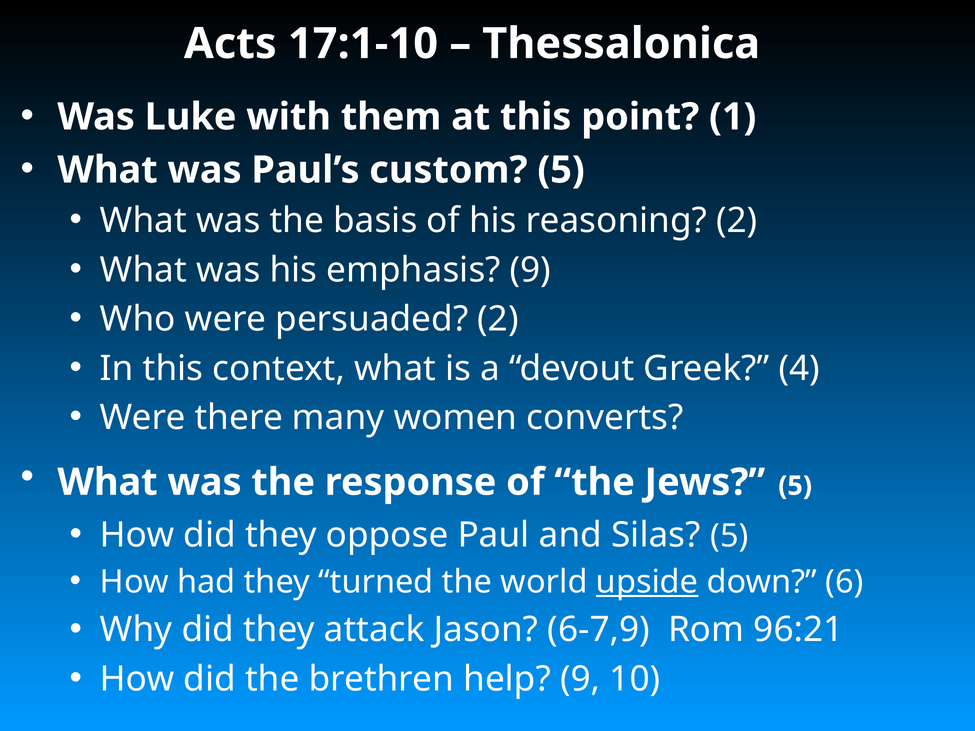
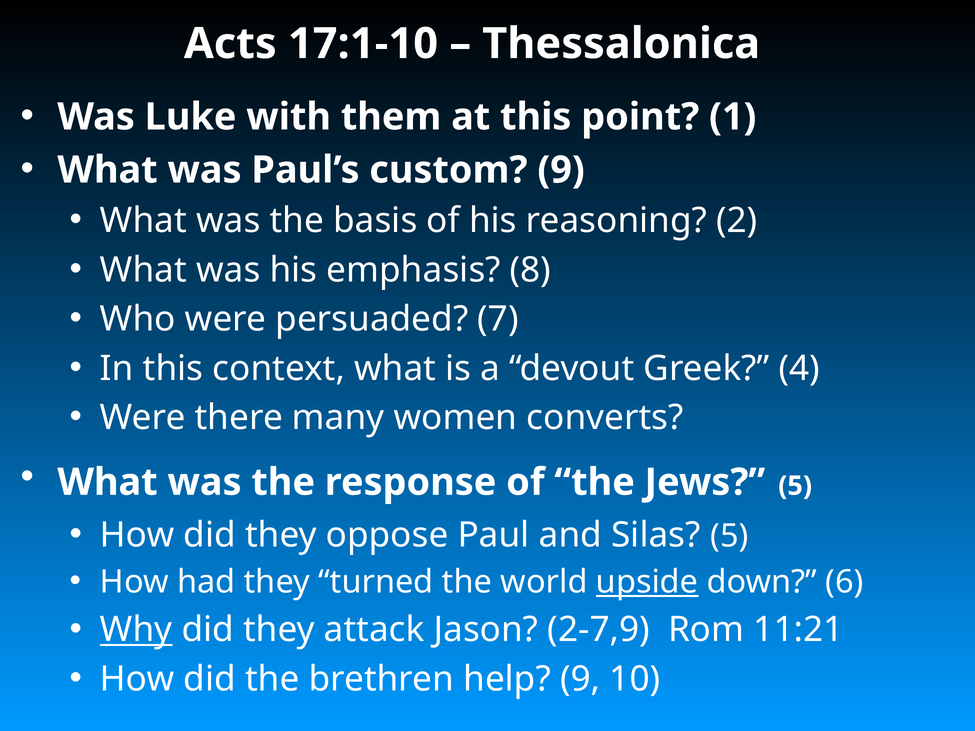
custom 5: 5 -> 9 (561, 170)
emphasis 9: 9 -> 8 (530, 270)
persuaded 2: 2 -> 7 (498, 319)
Why underline: none -> present (136, 630)
6-7,9: 6-7,9 -> 2-7,9 (599, 630)
96:21: 96:21 -> 11:21 (798, 630)
